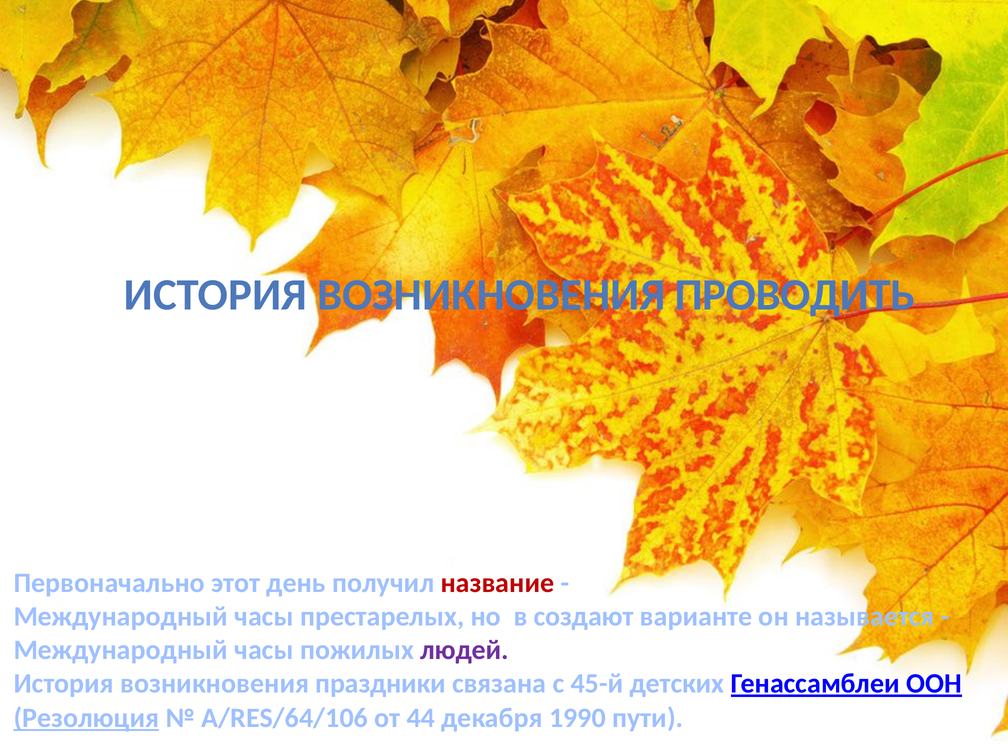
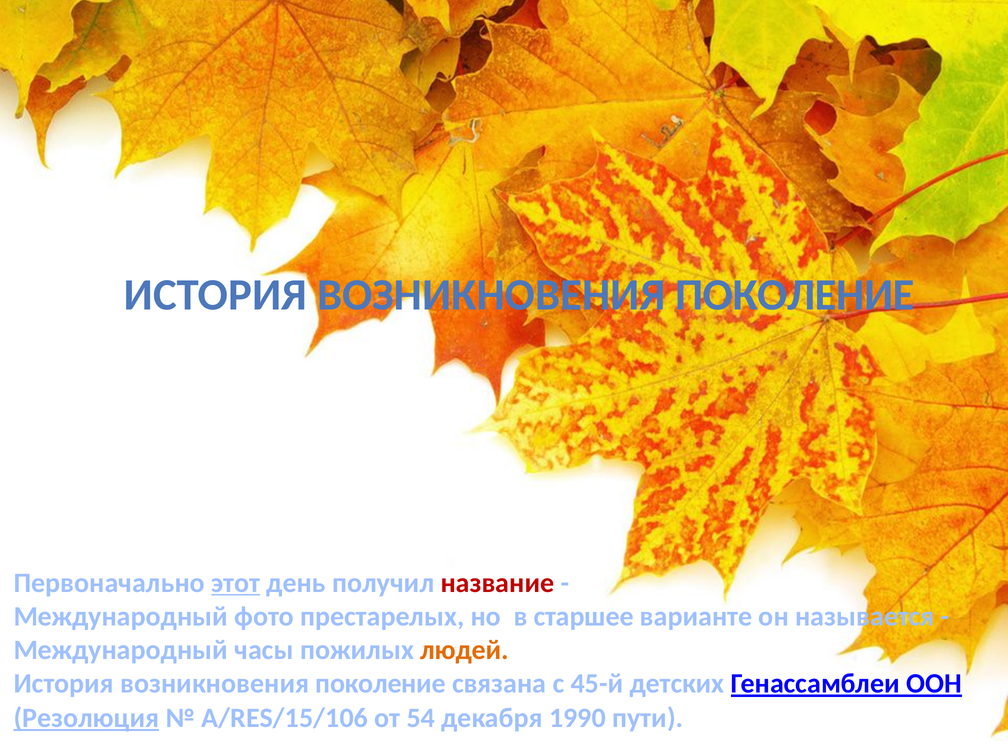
ПРОВОДИТЬ: ПРОВОДИТЬ -> ПОКОЛЕНИЕ (795, 295)
этот underline: none -> present (236, 583)
часы: часы -> фото (264, 616)
создают: создают -> старшее (584, 616)
людей colour: purple -> orange (465, 650)
праздники: праздники -> поколение (381, 684)
A/RES/64/106: A/RES/64/106 -> A/RES/15/106 (285, 718)
44: 44 -> 54 (421, 718)
